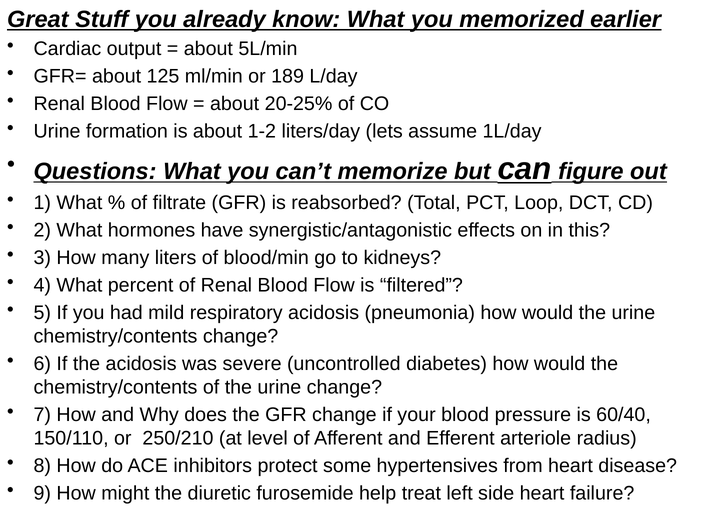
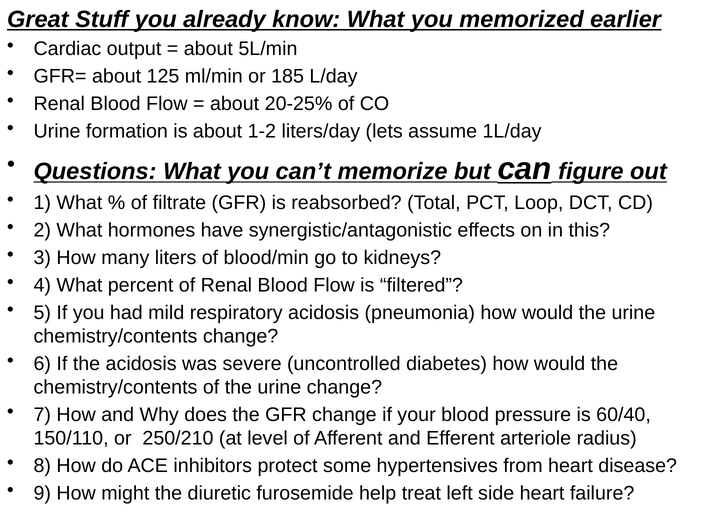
189: 189 -> 185 (288, 76)
